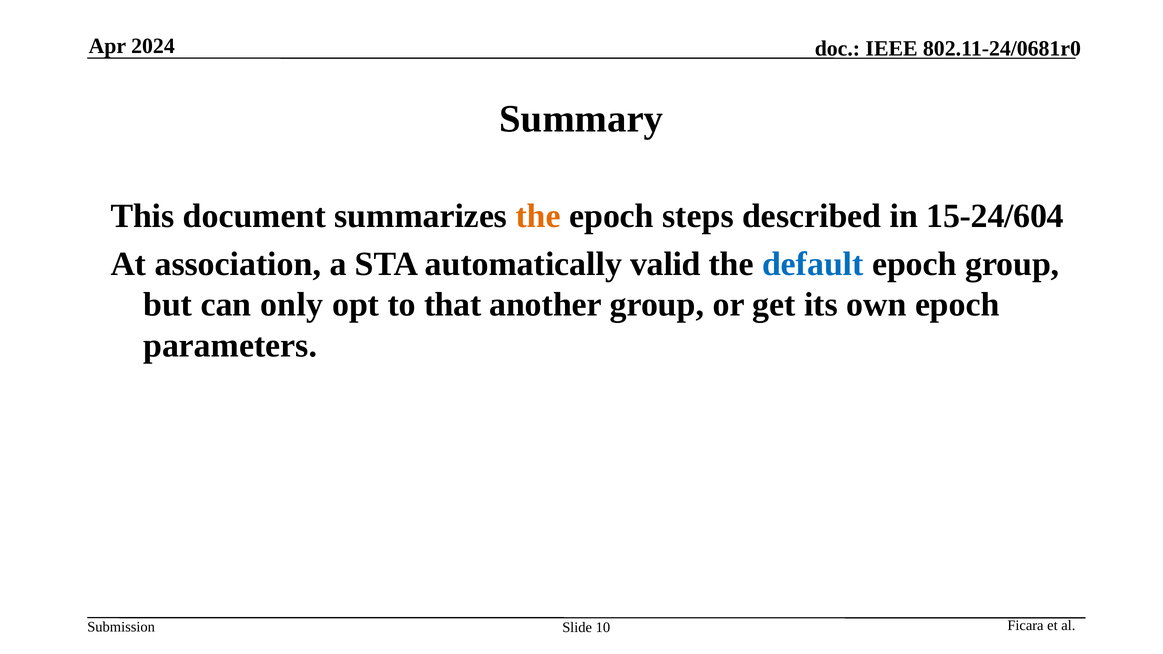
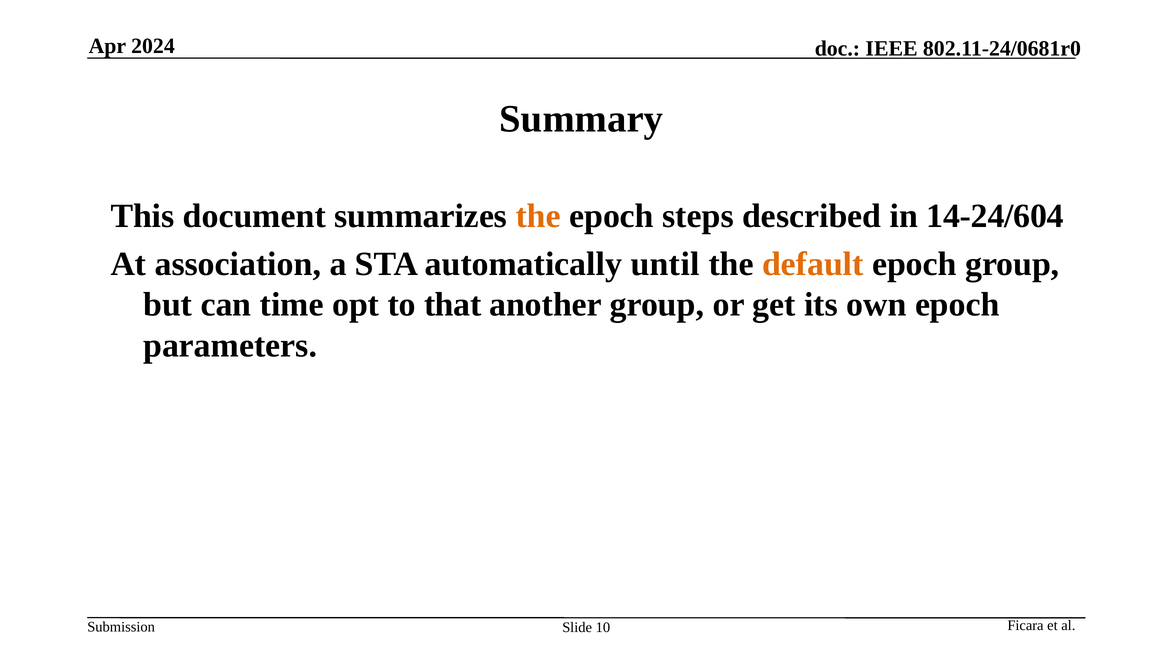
15-24/604: 15-24/604 -> 14-24/604 (995, 216)
valid: valid -> until (665, 264)
default colour: blue -> orange (813, 264)
only: only -> time (292, 305)
